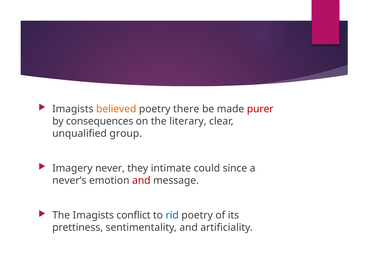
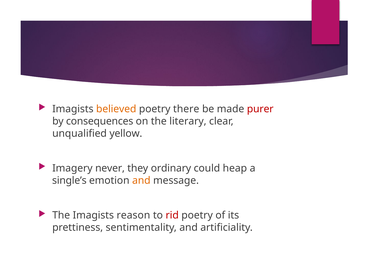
group: group -> yellow (126, 133)
intimate: intimate -> ordinary (171, 168)
since: since -> heap (235, 168)
never’s: never’s -> single’s (69, 181)
and colour: red -> orange (141, 181)
conflict: conflict -> reason (133, 215)
rid colour: blue -> red (172, 215)
